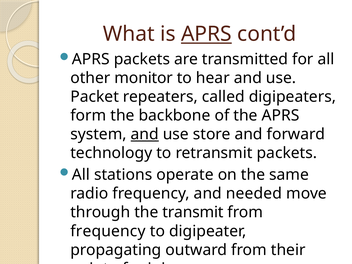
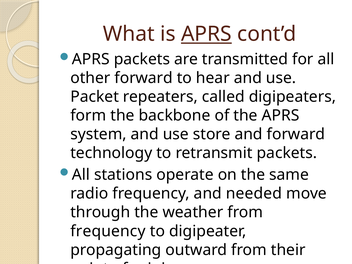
other monitor: monitor -> forward (144, 78)
and underline: present -> none (145, 134)
transmit: transmit -> weather (193, 212)
